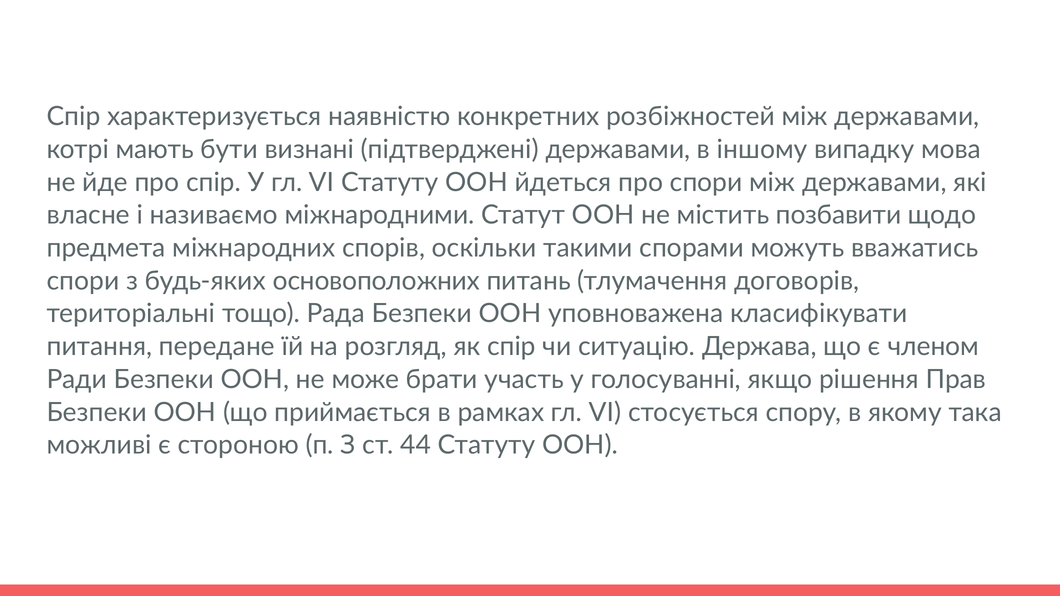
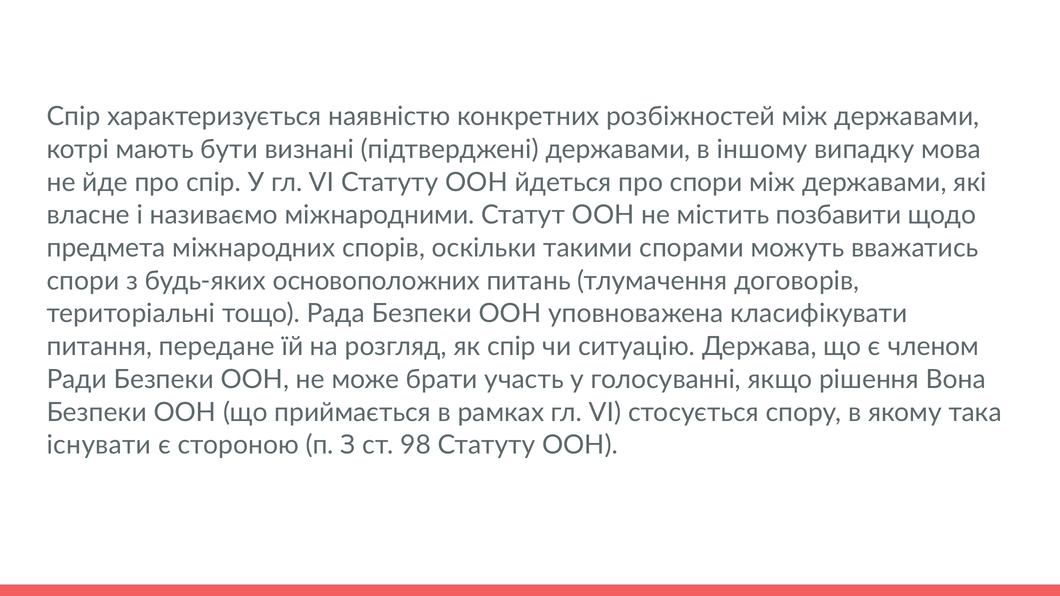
Прав: Прав -> Вона (956, 380)
можливі: можливі -> існувати (99, 445)
44: 44 -> 98 (416, 445)
